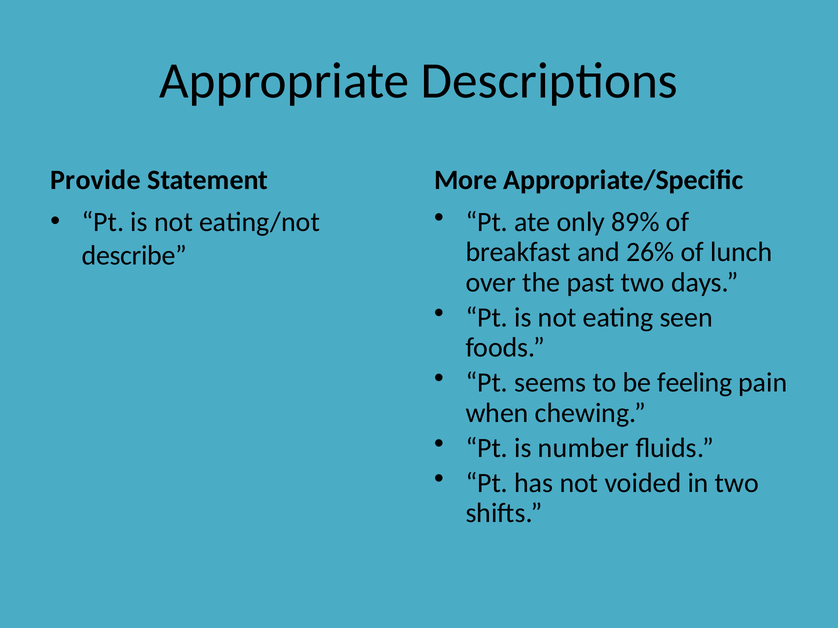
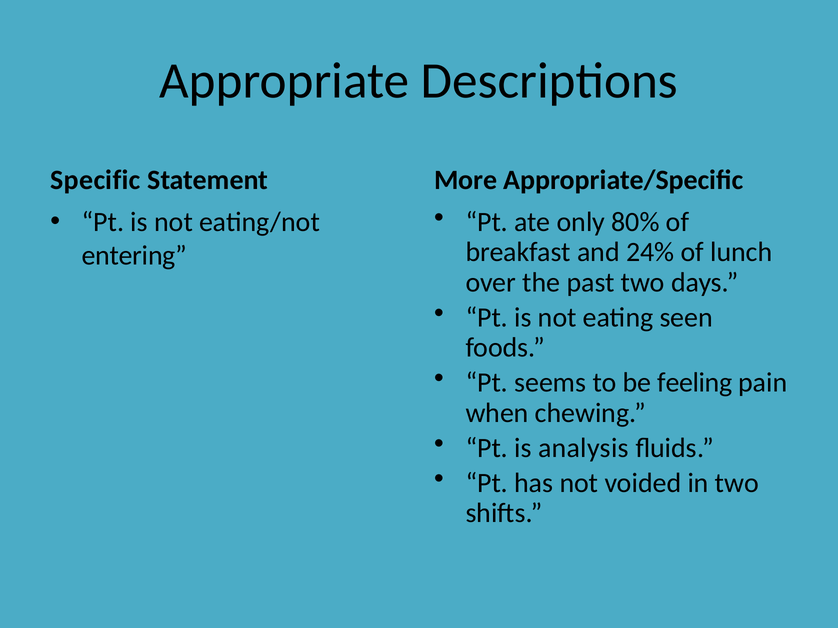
Provide: Provide -> Specific (96, 180)
89%: 89% -> 80% (635, 222)
26%: 26% -> 24% (650, 252)
describe: describe -> entering (134, 256)
number: number -> analysis (583, 448)
